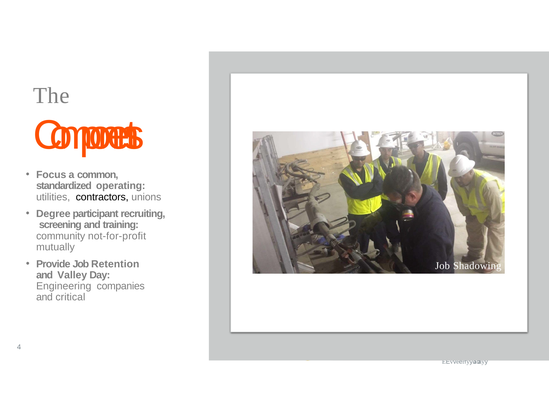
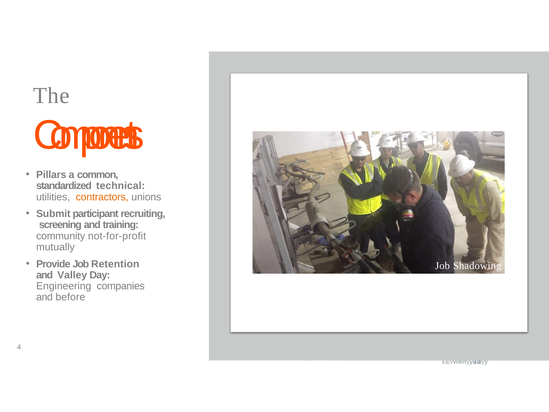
Focus: Focus -> Pillars (51, 175)
operating: operating -> technical (121, 186)
contractors colour: black -> orange (102, 197)
Degree: Degree -> Submit (53, 214)
critical: critical -> before (70, 297)
